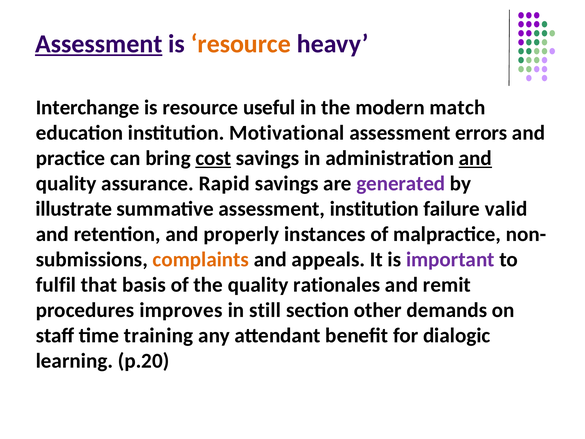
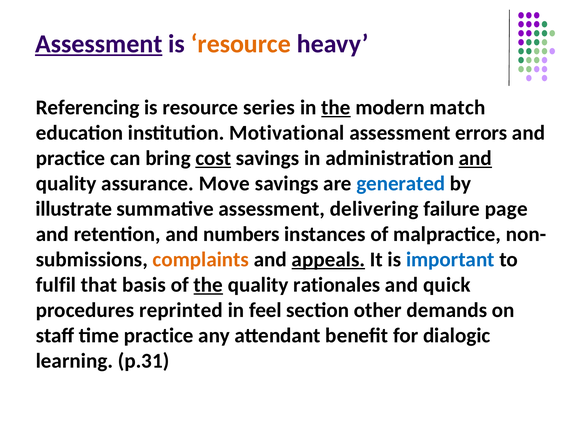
Interchange: Interchange -> Referencing (88, 107)
useful: useful -> series (269, 107)
the underline: none -> present (336, 107)
Rapid: Rapid -> Move (224, 183)
generated colour: purple -> blue (401, 183)
assessment institution: institution -> delivering (374, 209)
valid: valid -> page (506, 209)
properly: properly -> numbers (242, 234)
appeals underline: none -> present (328, 259)
important colour: purple -> blue (450, 259)
the underline: none -> present (208, 285)
remit: remit -> quick (447, 285)
improves: improves -> reprinted (181, 310)
still: still -> feel (265, 310)
time training: training -> practice (159, 335)
p.20: p.20 -> p.31 (144, 361)
